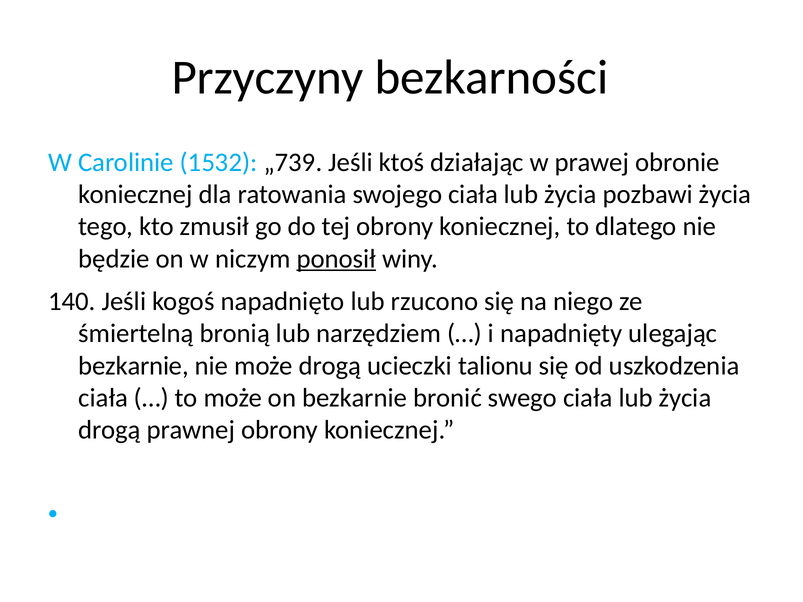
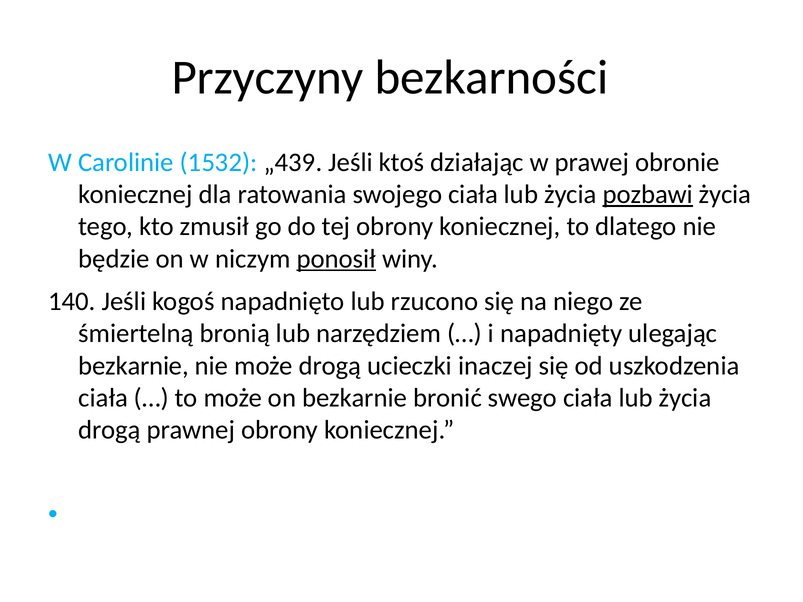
„739: „739 -> „439 (293, 162)
pozbawi underline: none -> present (648, 195)
talionu: talionu -> inaczej (495, 366)
